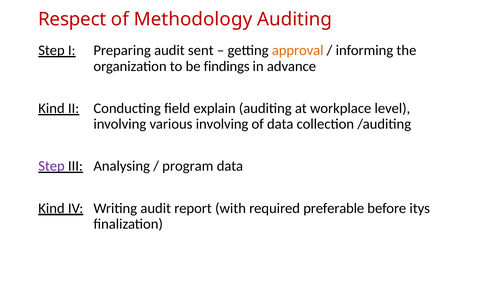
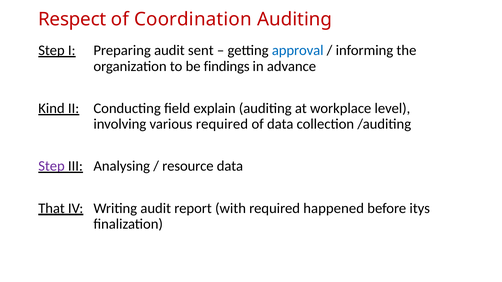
Methodology: Methodology -> Coordination (193, 19)
approval colour: orange -> blue (298, 51)
various involving: involving -> required (222, 124)
program: program -> resource (188, 166)
Kind: Kind -> That (52, 208)
preferable: preferable -> happened (334, 208)
